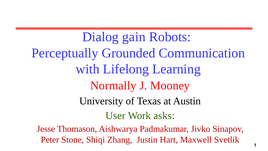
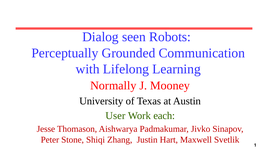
gain: gain -> seen (134, 37)
asks: asks -> each (164, 116)
